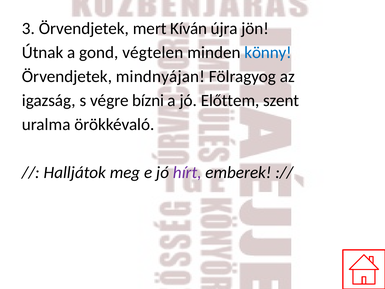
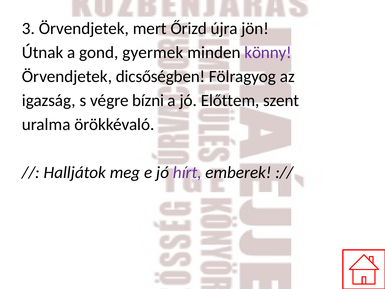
Kíván: Kíván -> Őrizd (189, 28)
végtelen: végtelen -> gyermek (153, 52)
könny colour: blue -> purple (268, 52)
mindnyájan: mindnyájan -> dicsőségben (161, 76)
